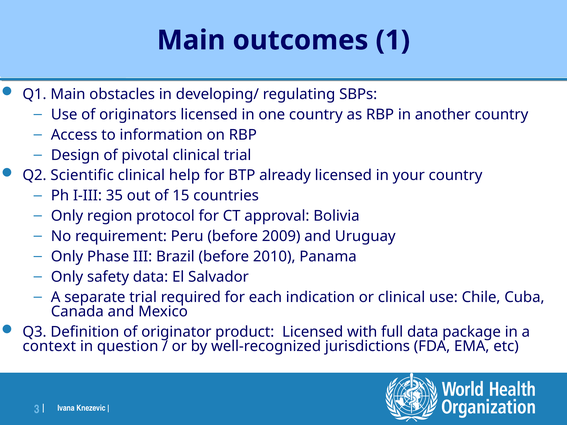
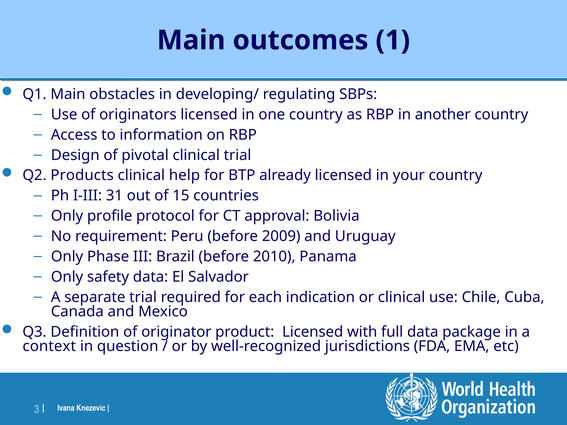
Scientific: Scientific -> Products (82, 175)
35: 35 -> 31 (114, 196)
region: region -> profile (110, 216)
